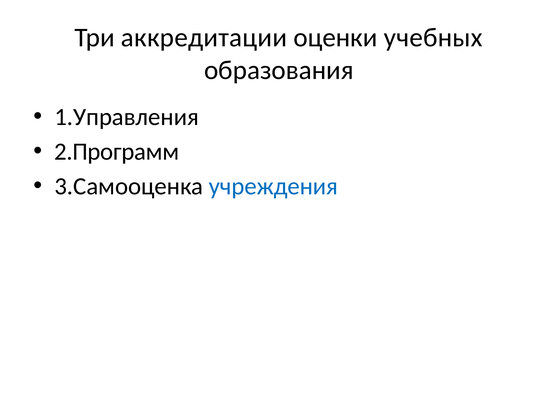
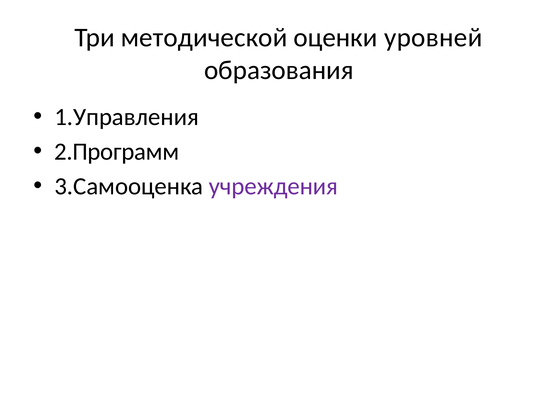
аккредитации: аккредитации -> методической (204, 38)
учебных: учебных -> уровней (433, 38)
учреждения colour: blue -> purple (273, 187)
